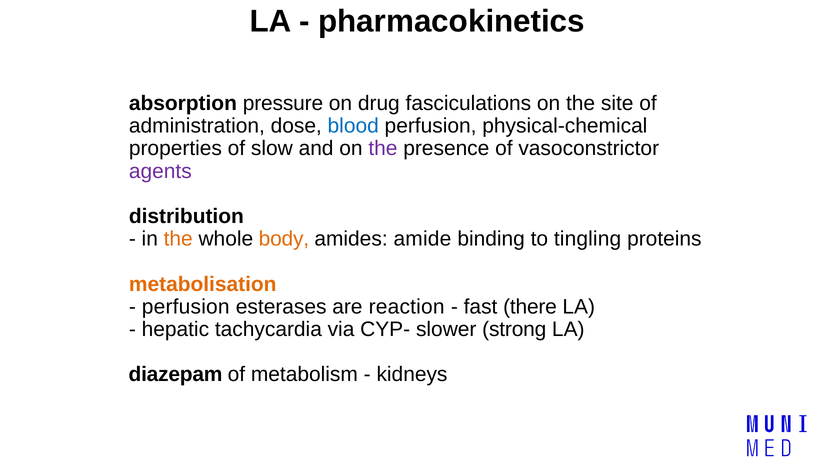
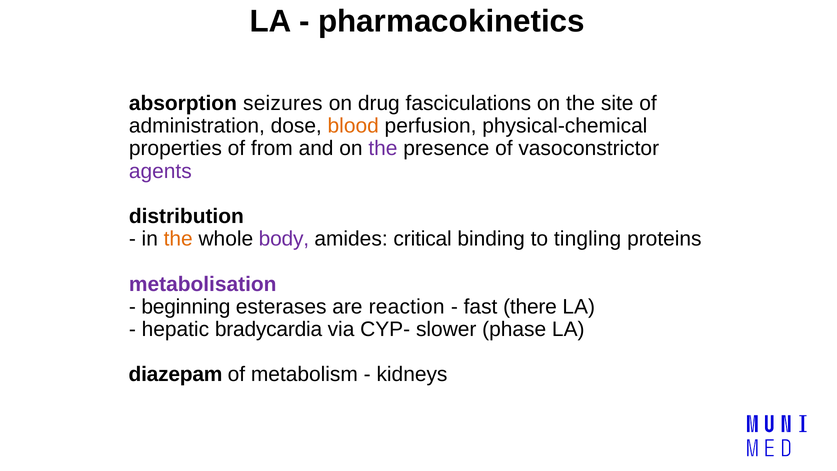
pressure: pressure -> seizures (283, 103)
blood colour: blue -> orange (353, 126)
slow: slow -> from (272, 148)
body colour: orange -> purple (284, 239)
amide: amide -> critical (423, 239)
metabolisation colour: orange -> purple (203, 284)
perfusion: perfusion -> beginning (186, 307)
tachycardia: tachycardia -> bradycardia (269, 329)
strong: strong -> phase (514, 329)
